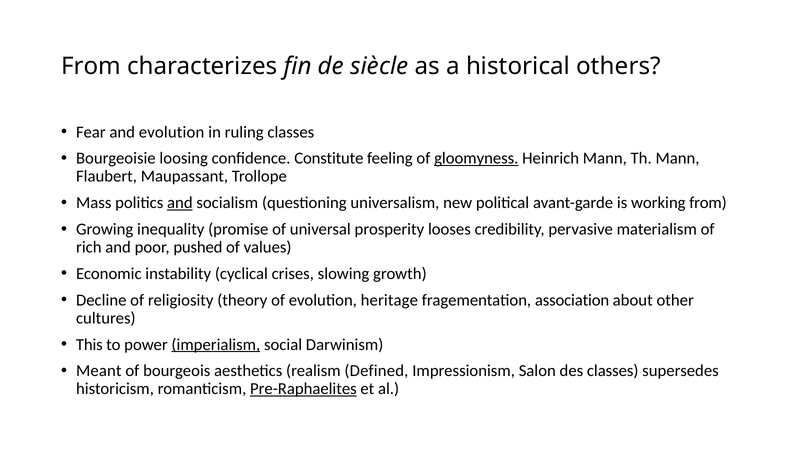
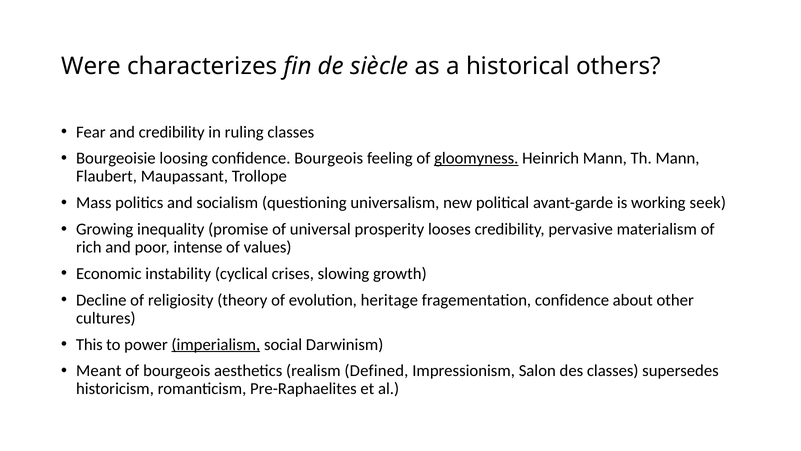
From: From -> Were (91, 66)
and evolution: evolution -> credibility (172, 132)
confidence Constitute: Constitute -> Bourgeois (329, 158)
and underline: present -> none (180, 203)
working from: from -> seek (708, 203)
pushed: pushed -> intense (198, 247)
fragementation association: association -> confidence (572, 300)
Pre-Raphaelites underline: present -> none (303, 389)
